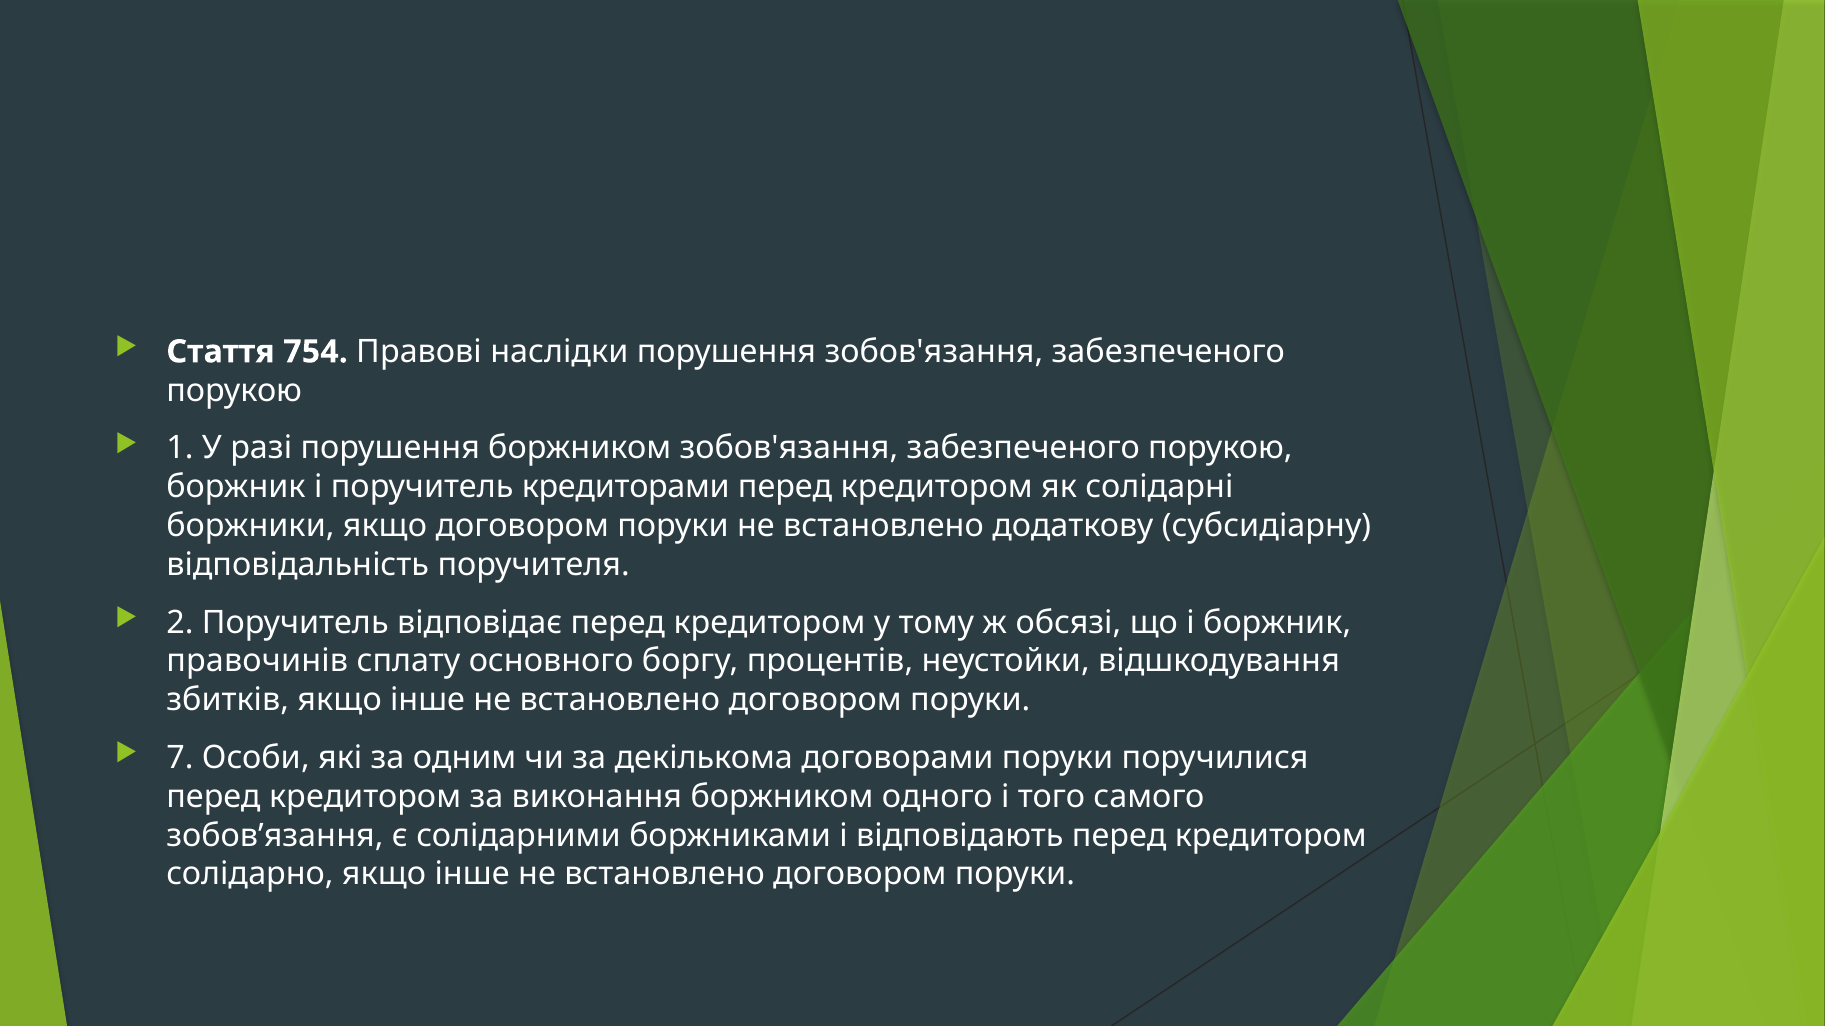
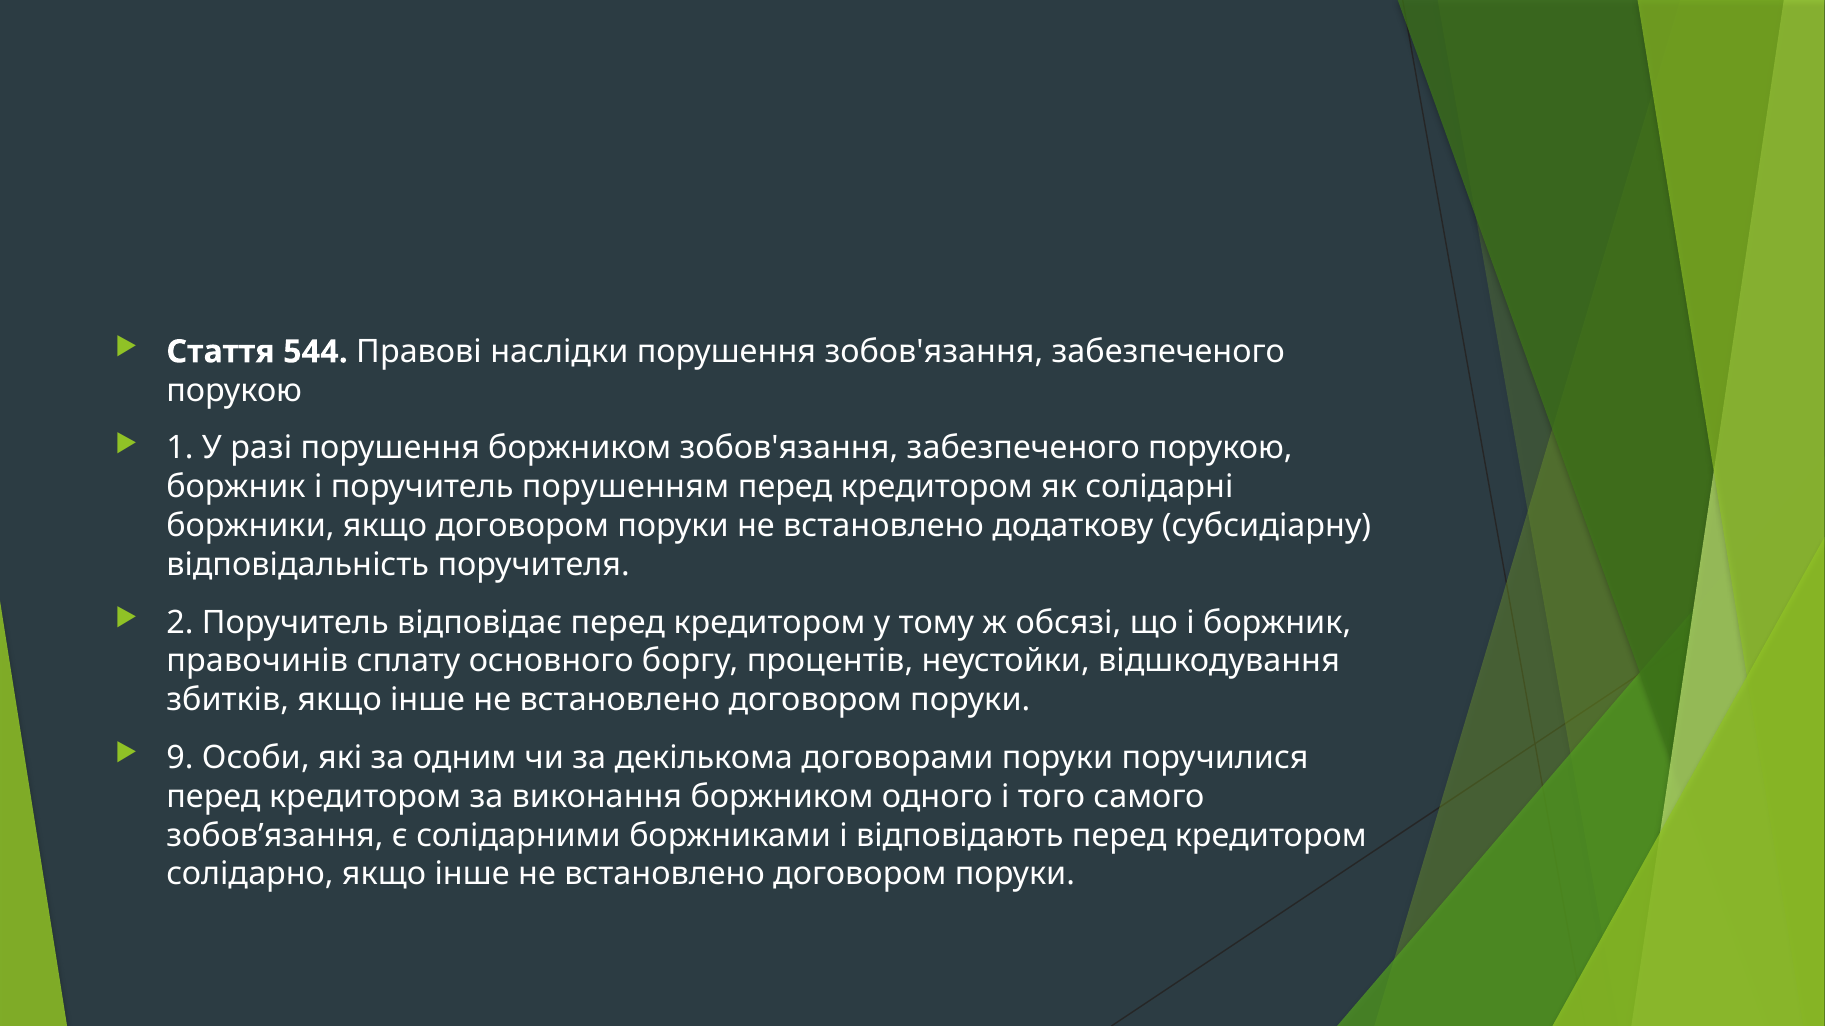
754: 754 -> 544 (316, 352)
кредиторами: кредиторами -> порушенням (625, 487)
7: 7 -> 9 (180, 758)
